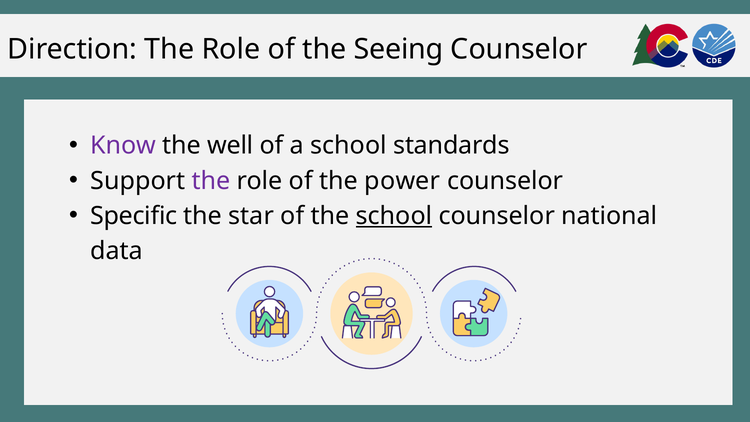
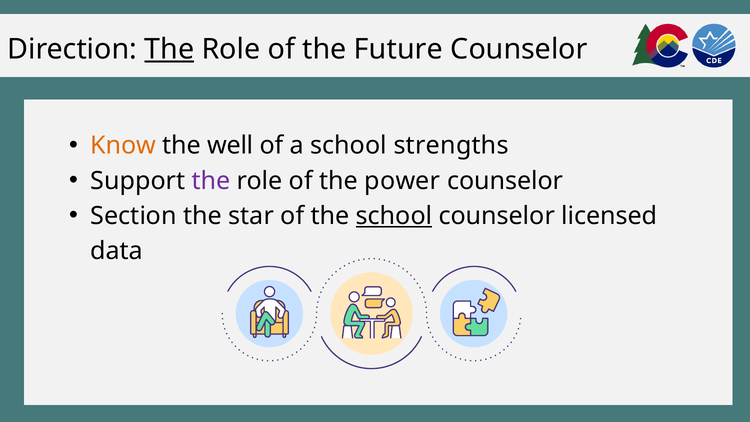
The underline: none -> present (169, 49)
Seeing: Seeing -> Future (398, 49)
Know colour: purple -> orange (123, 146)
standards: standards -> strengths (451, 146)
Specific: Specific -> Section (134, 216)
national: national -> licensed (609, 216)
